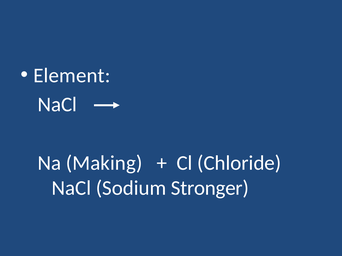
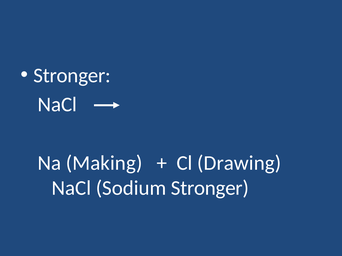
Element: Element -> Stronger (72, 76)
Chloride: Chloride -> Drawing (239, 163)
